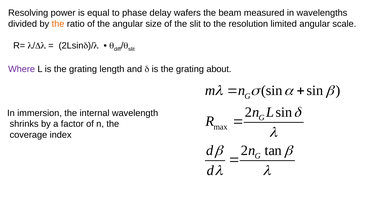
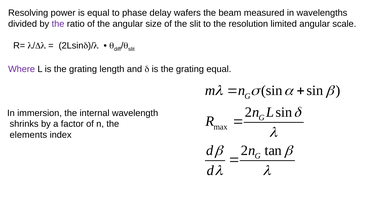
the colour: orange -> purple (58, 24)
grating about: about -> equal (219, 69)
coverage: coverage -> elements (28, 135)
